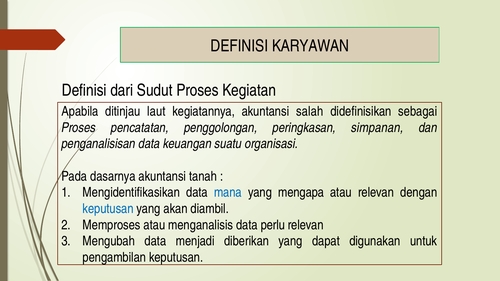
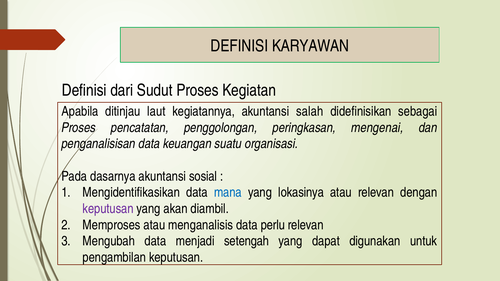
simpanan: simpanan -> mengenai (377, 128)
tanah: tanah -> sosial (203, 176)
mengapa: mengapa -> lokasinya (301, 193)
keputusan colour: blue -> purple (108, 209)
diberikan: diberikan -> setengah (247, 241)
